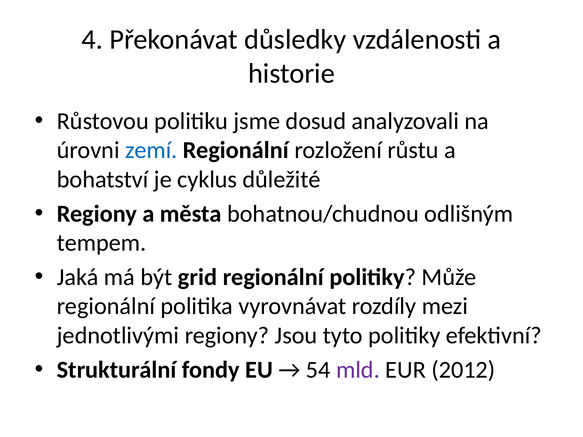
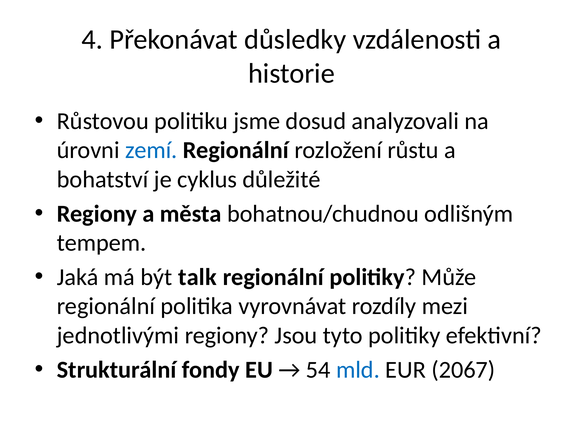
grid: grid -> talk (197, 277)
mld colour: purple -> blue (358, 370)
2012: 2012 -> 2067 (463, 370)
